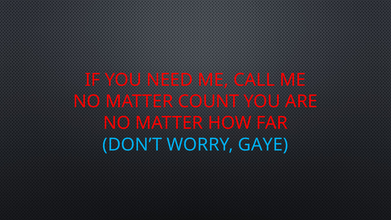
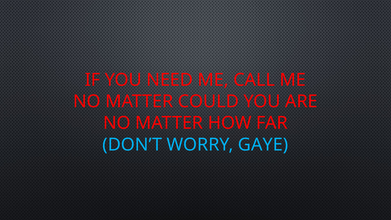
COUNT: COUNT -> COULD (208, 102)
